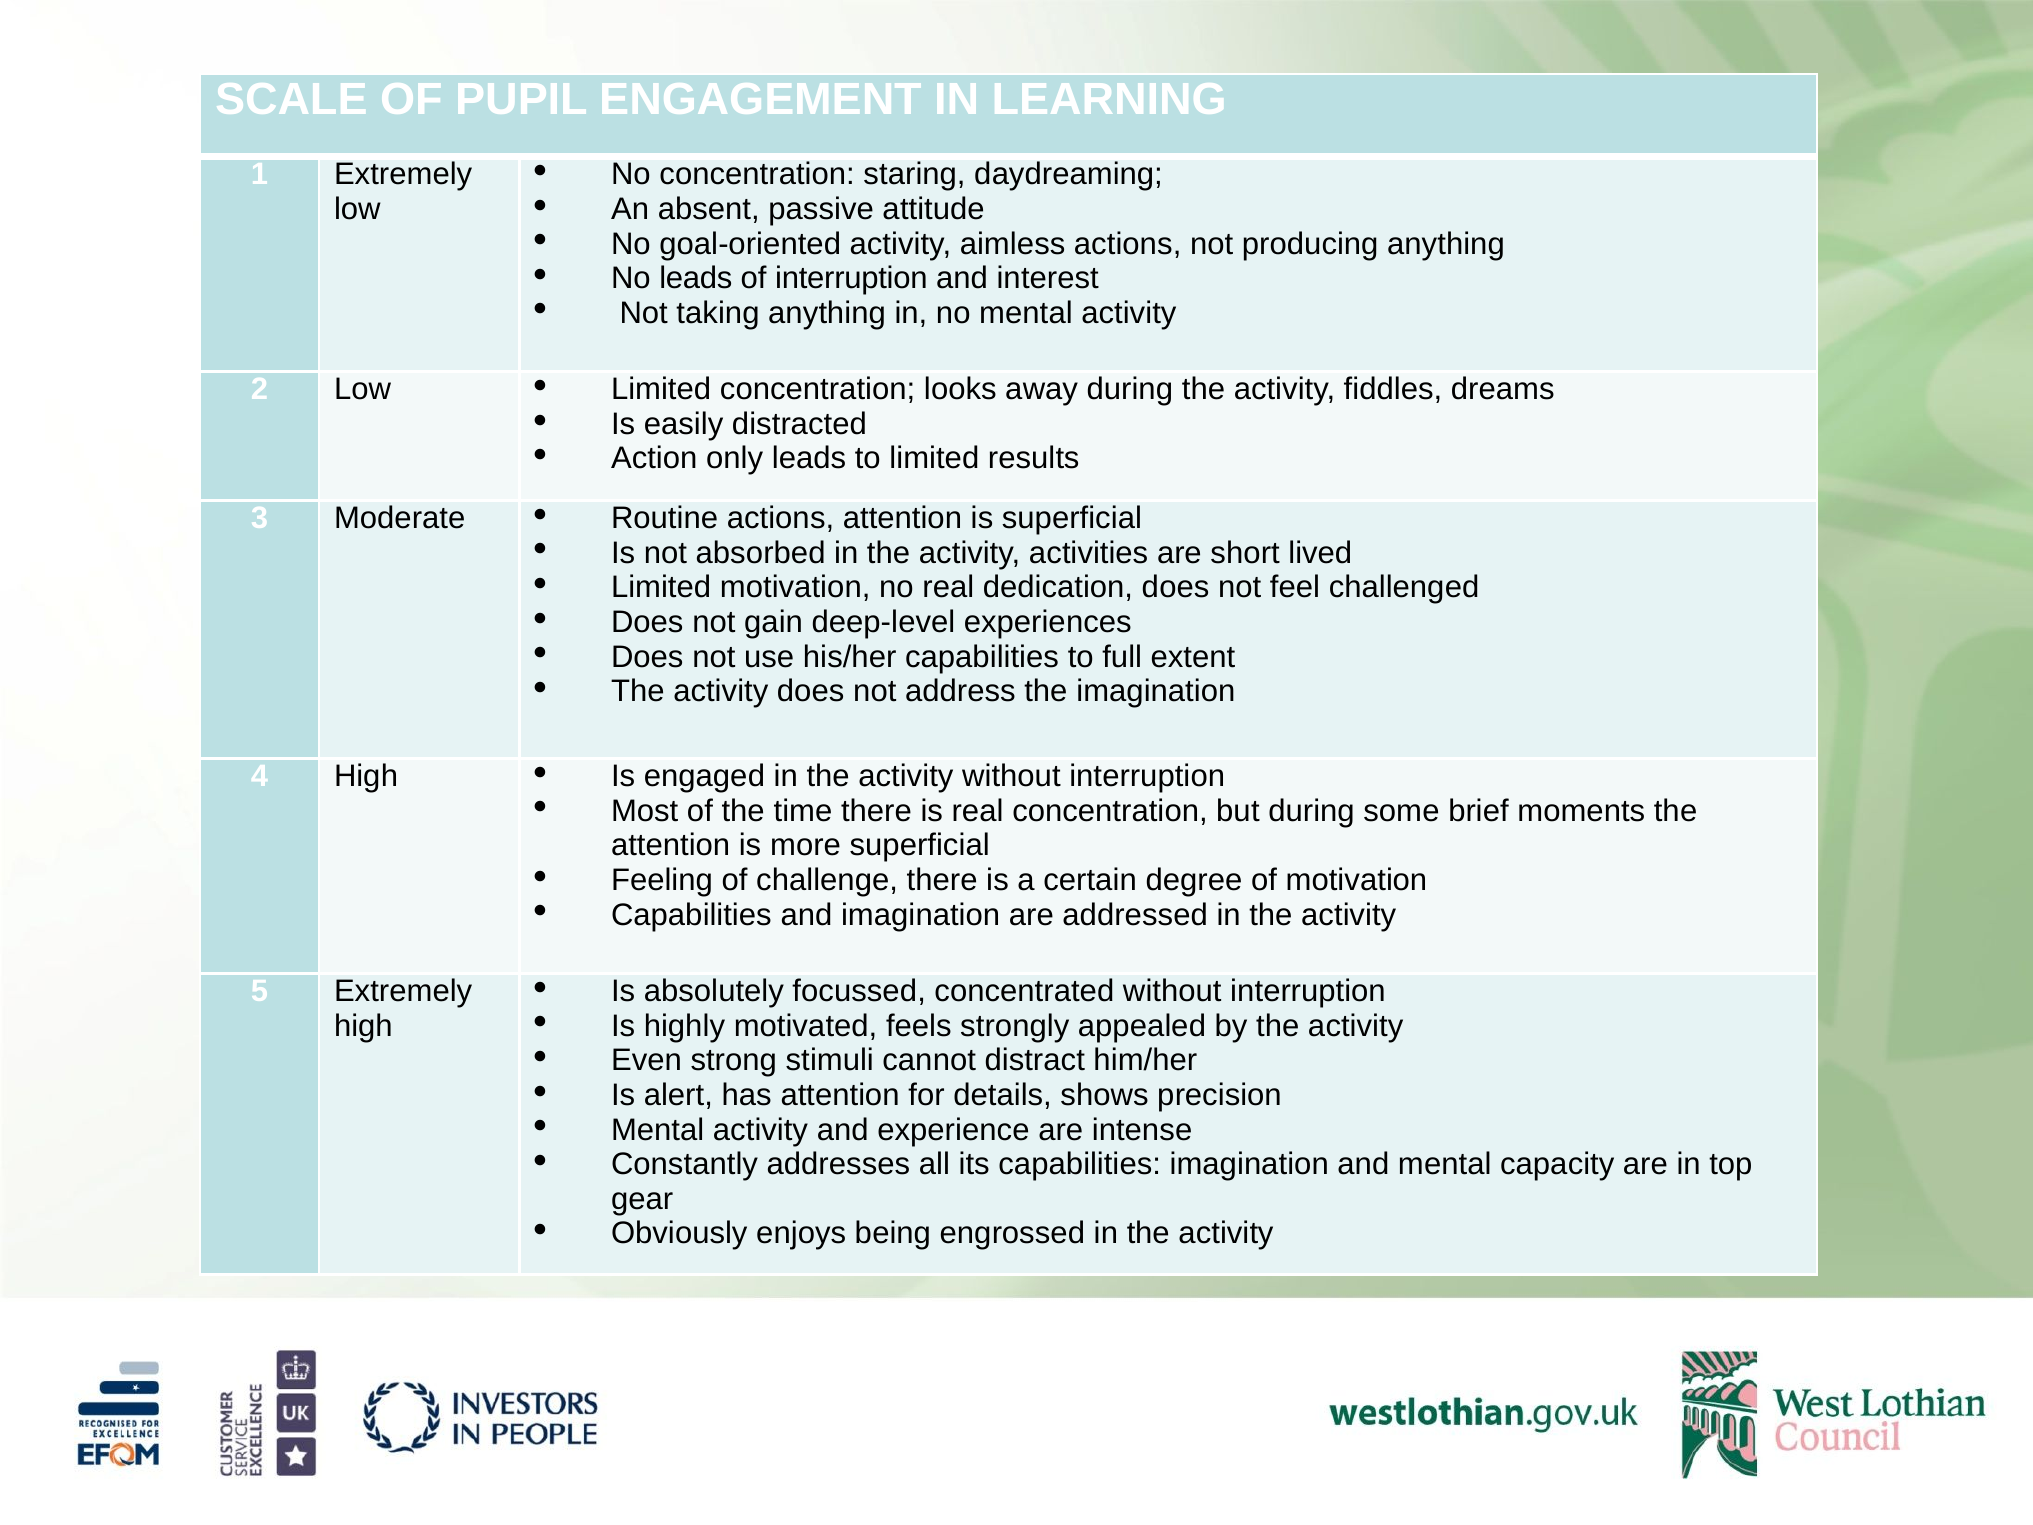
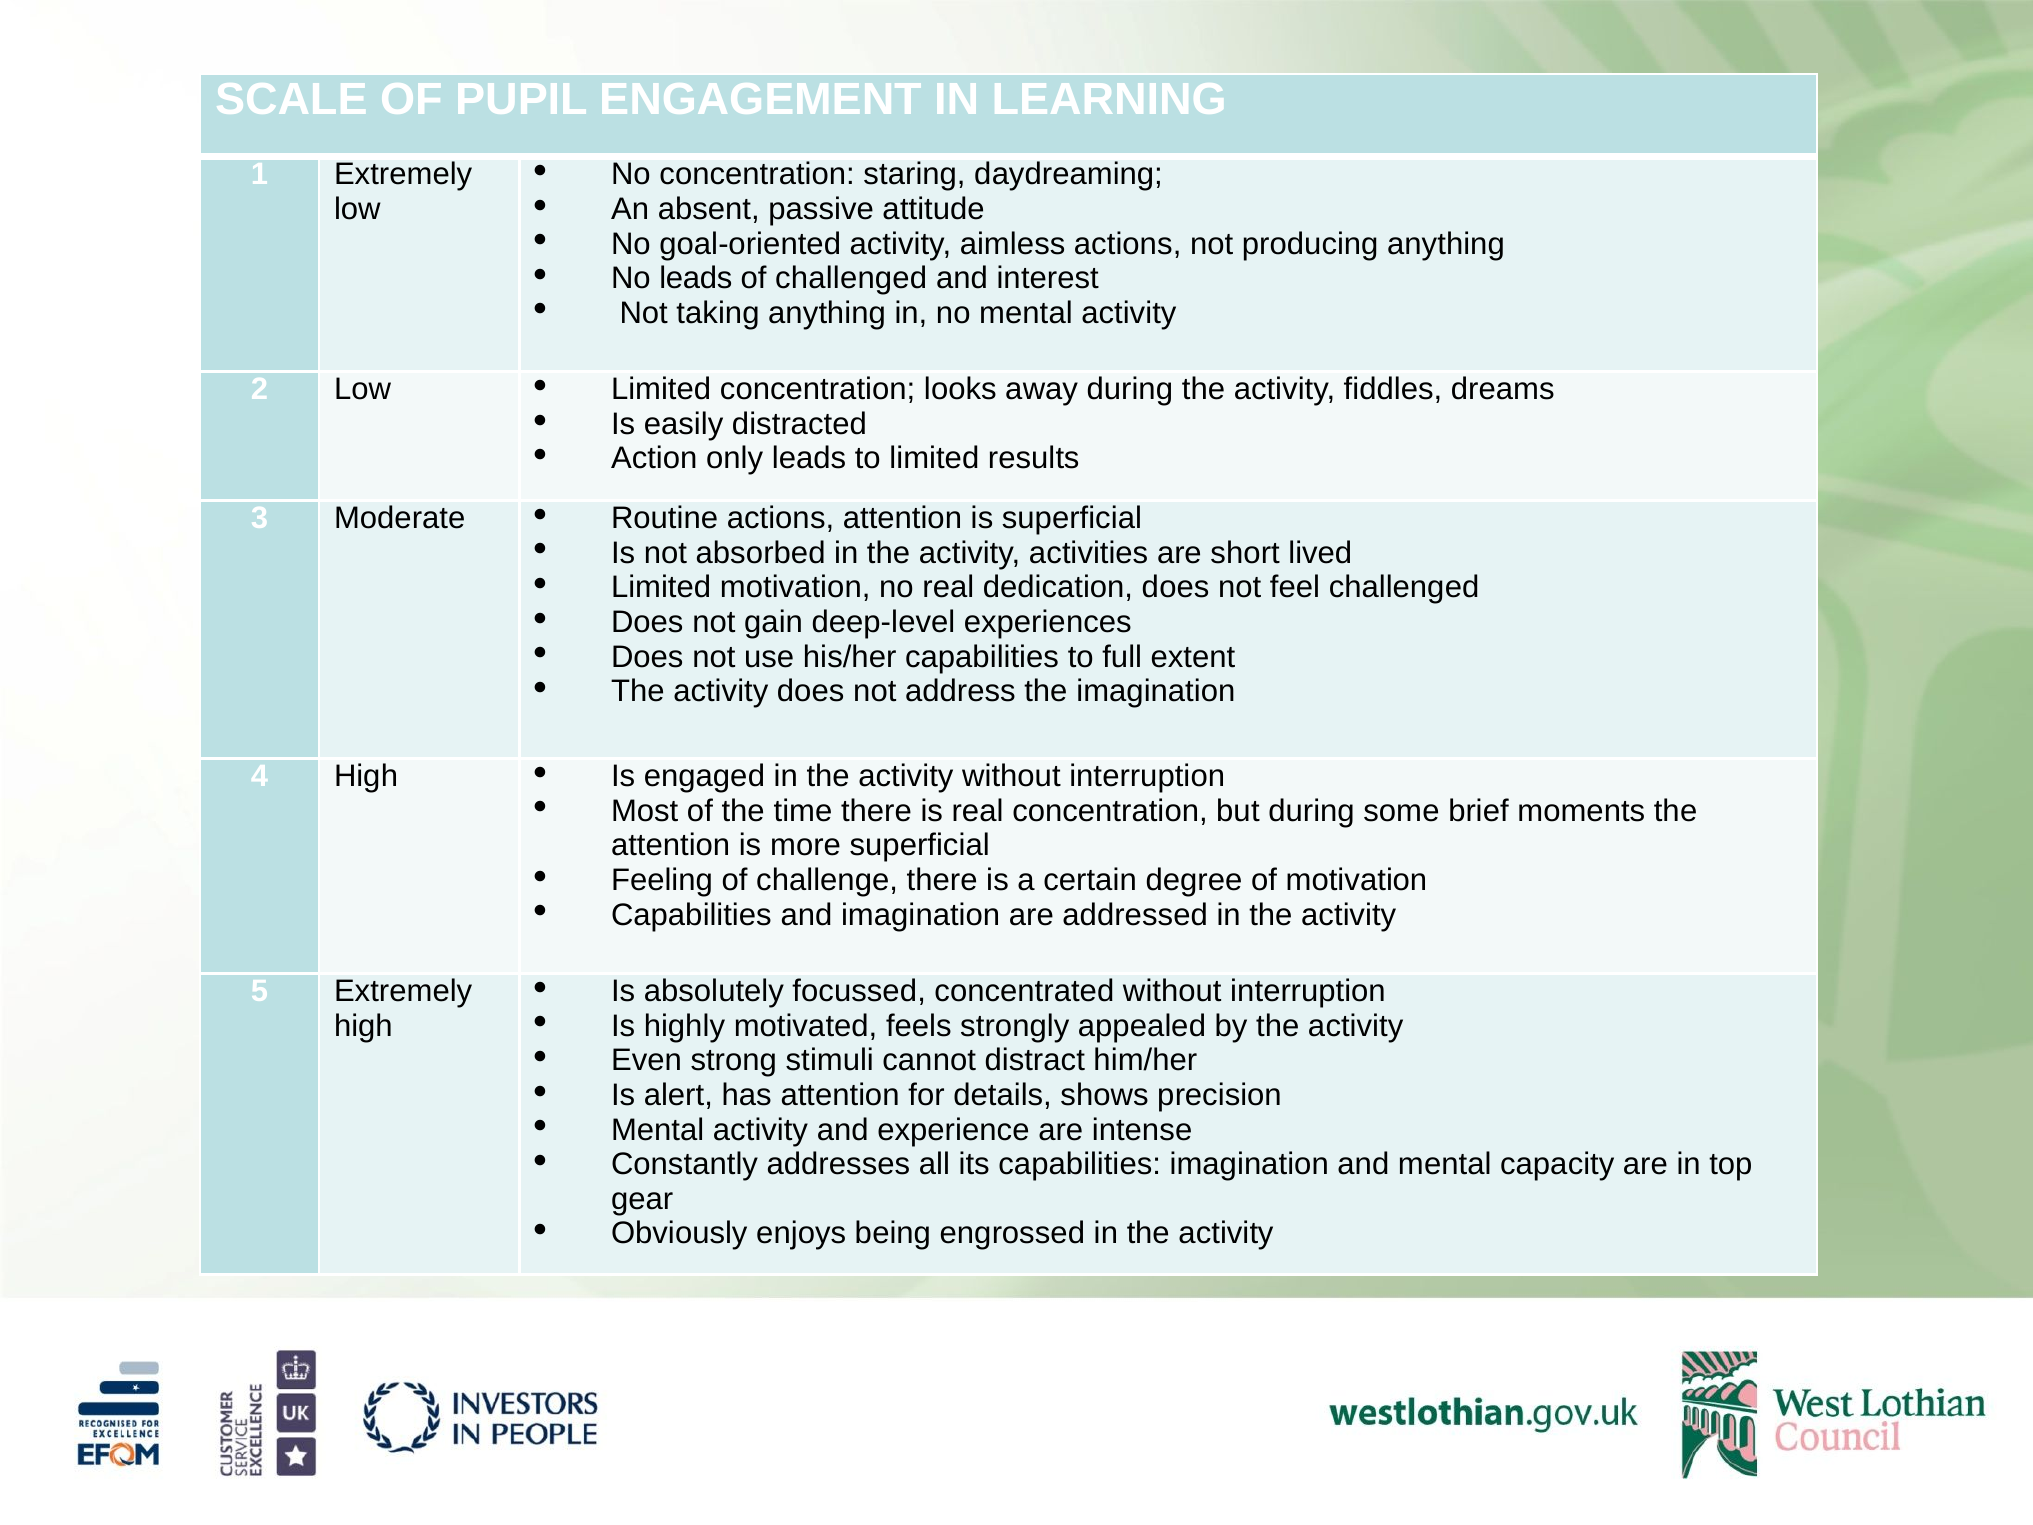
of interruption: interruption -> challenged (851, 278)
